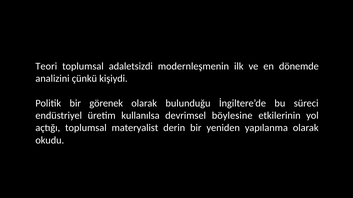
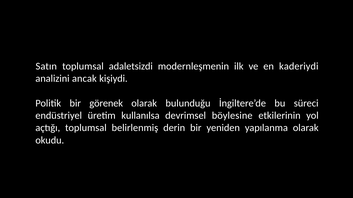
Teori: Teori -> Satın (46, 66)
dönemde: dönemde -> kaderiydi (299, 66)
çünkü: çünkü -> ancak (84, 79)
materyalist: materyalist -> belirlenmiş (135, 128)
